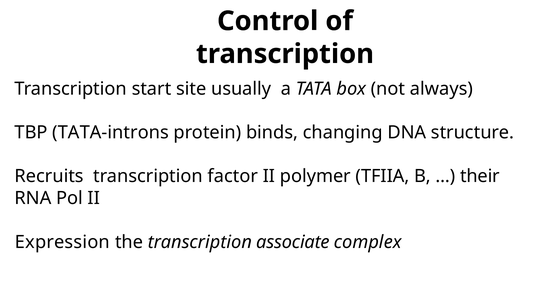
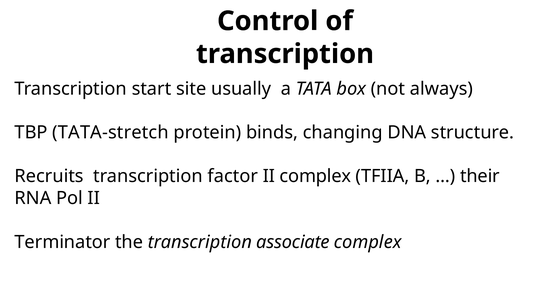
TATA-introns: TATA-introns -> TATA-stretch (111, 132)
II polymer: polymer -> complex (315, 176)
Expression: Expression -> Terminator (62, 242)
